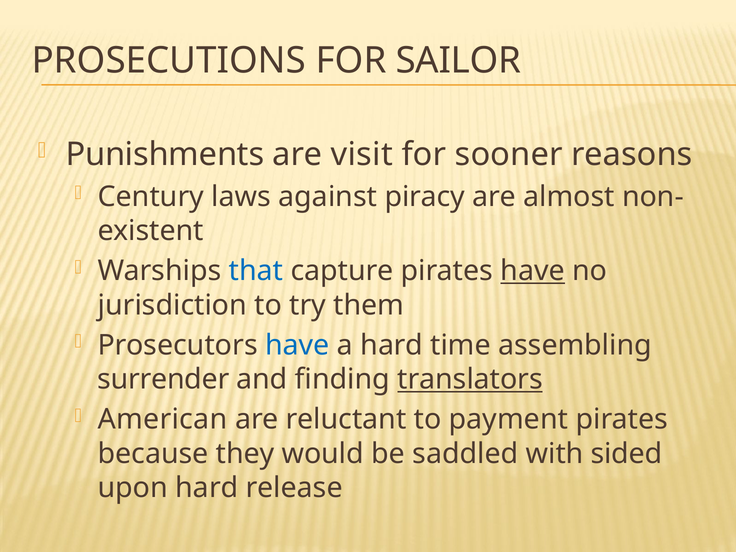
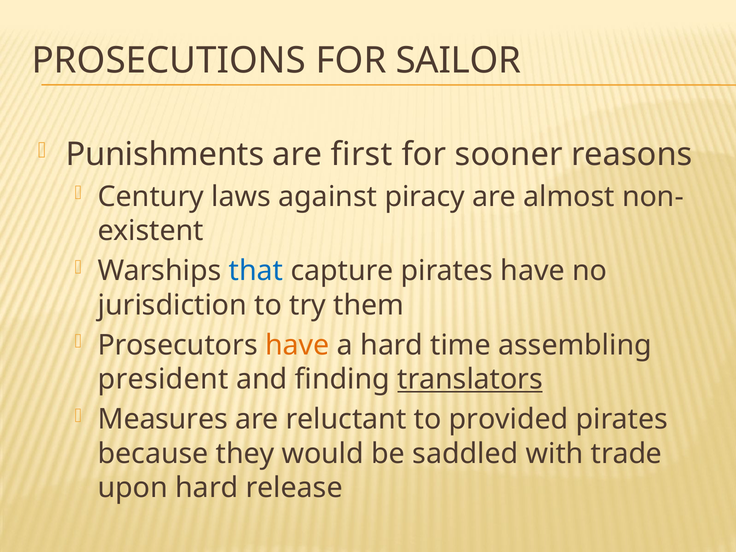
visit: visit -> first (362, 154)
have underline: present -> none (533, 271)
have colour: blue -> orange (297, 345)
surrender: surrender -> president (163, 379)
American: American -> Measures (163, 419)
payment: payment -> provided (508, 419)
sided: sided -> trade (626, 454)
